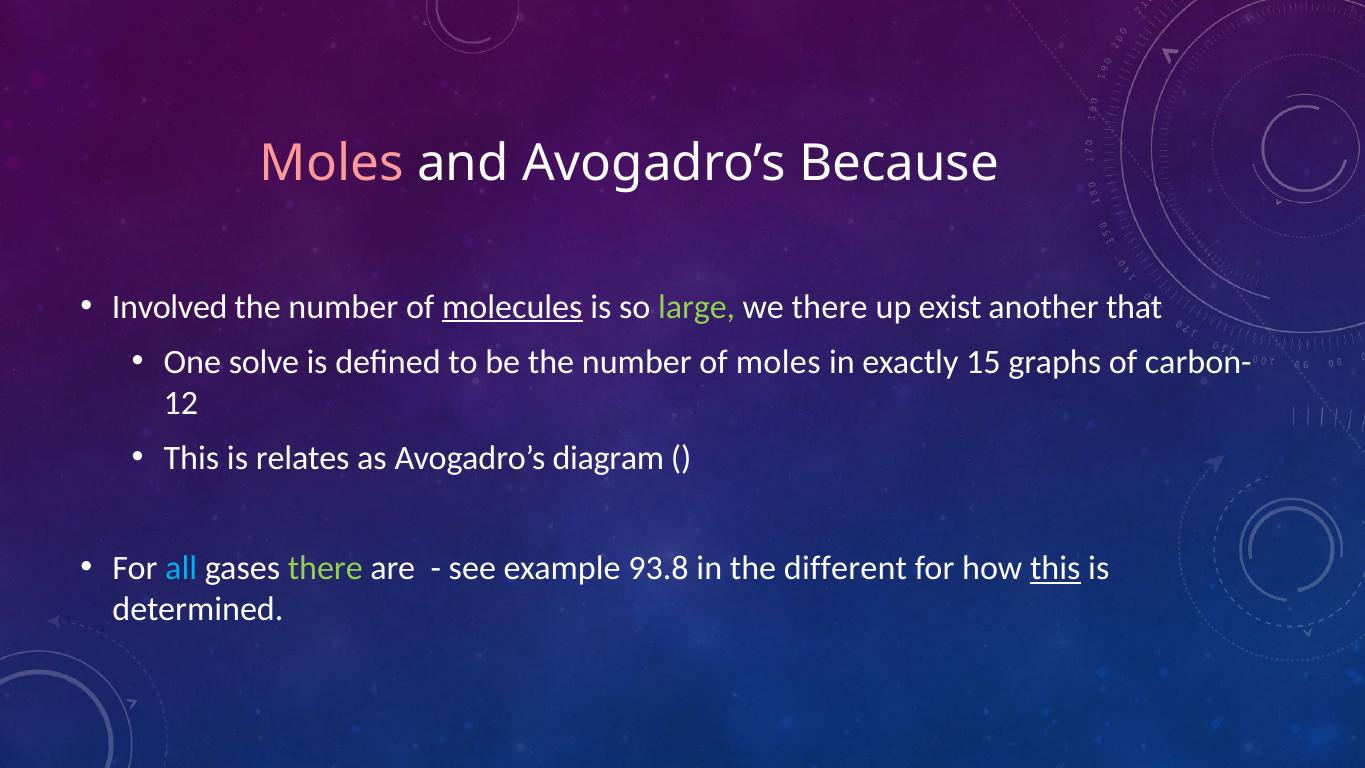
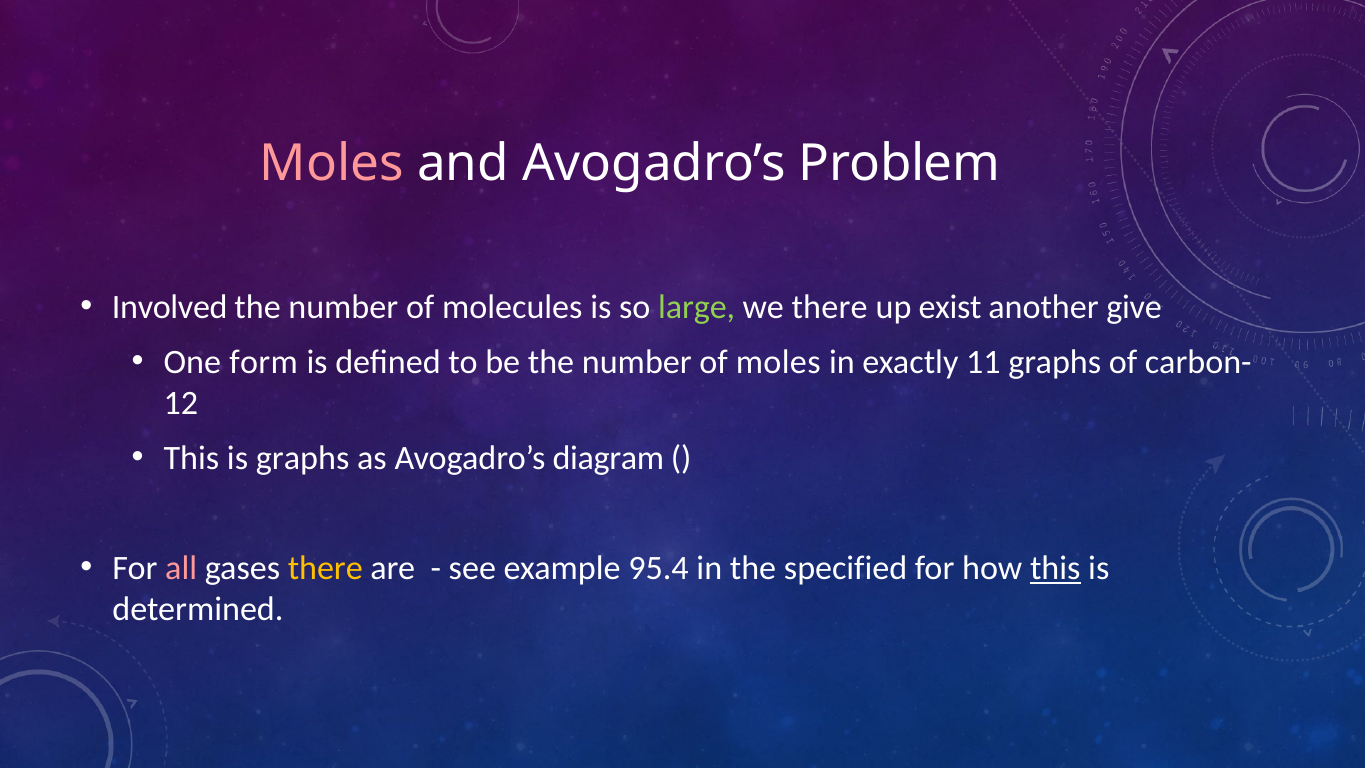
Because: Because -> Problem (899, 163)
molecules underline: present -> none (512, 307)
that: that -> give (1134, 307)
solve: solve -> form (264, 362)
15: 15 -> 11 (983, 362)
is relates: relates -> graphs (303, 458)
all colour: light blue -> pink (181, 568)
there colour: light green -> yellow (325, 568)
93.8: 93.8 -> 95.4 (659, 568)
different: different -> specified (846, 568)
